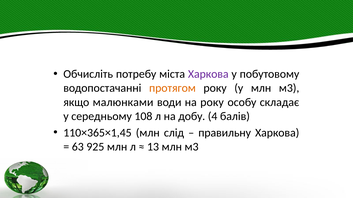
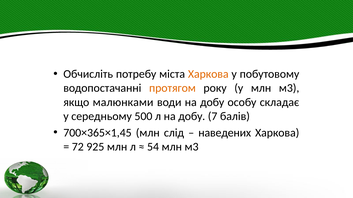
Харкова colour: purple -> orange (208, 74)
води на року: року -> добу (212, 102)
108: 108 -> 500 (143, 117)
4: 4 -> 7 (213, 117)
110×365×1,45: 110×365×1,45 -> 700×365×1,45 (97, 133)
правильну: правильну -> наведених (225, 133)
63: 63 -> 72 (78, 147)
13: 13 -> 54 (153, 147)
